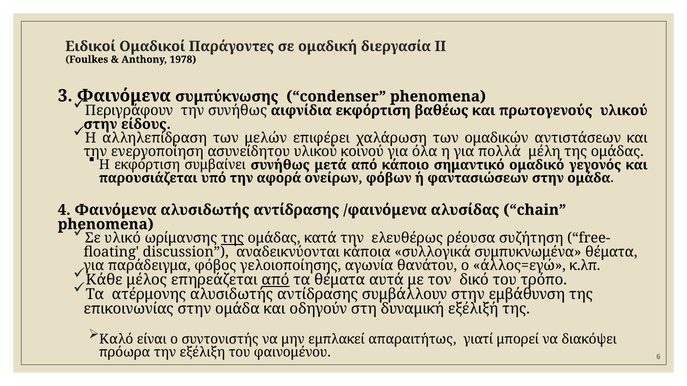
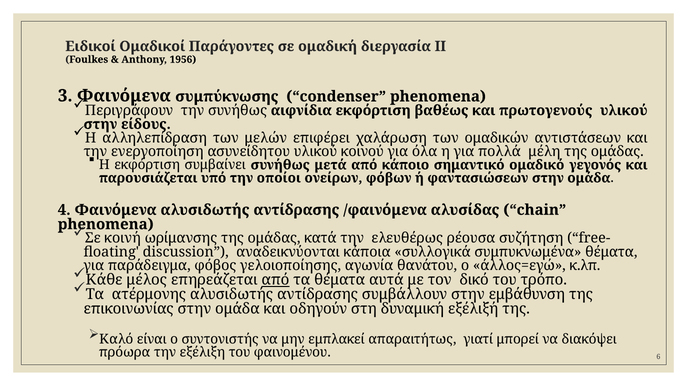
1978: 1978 -> 1956 (183, 60)
αφορά: αφορά -> οποίοι (279, 178)
υλικό: υλικό -> κοινή (123, 239)
της underline: present -> none (232, 239)
